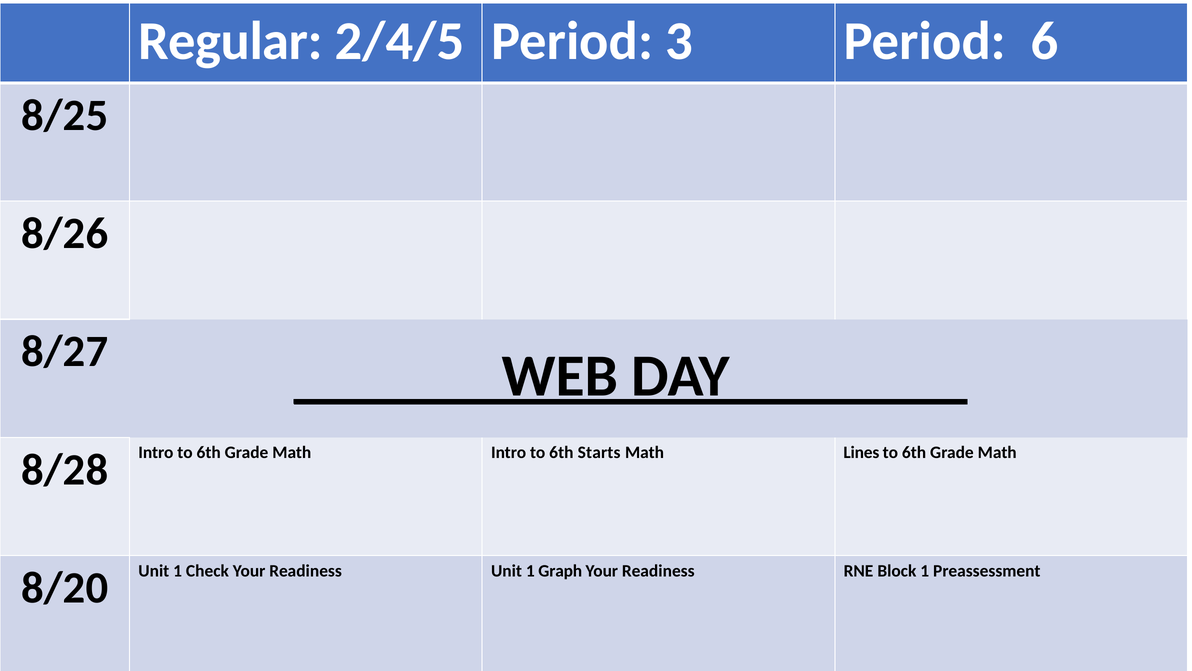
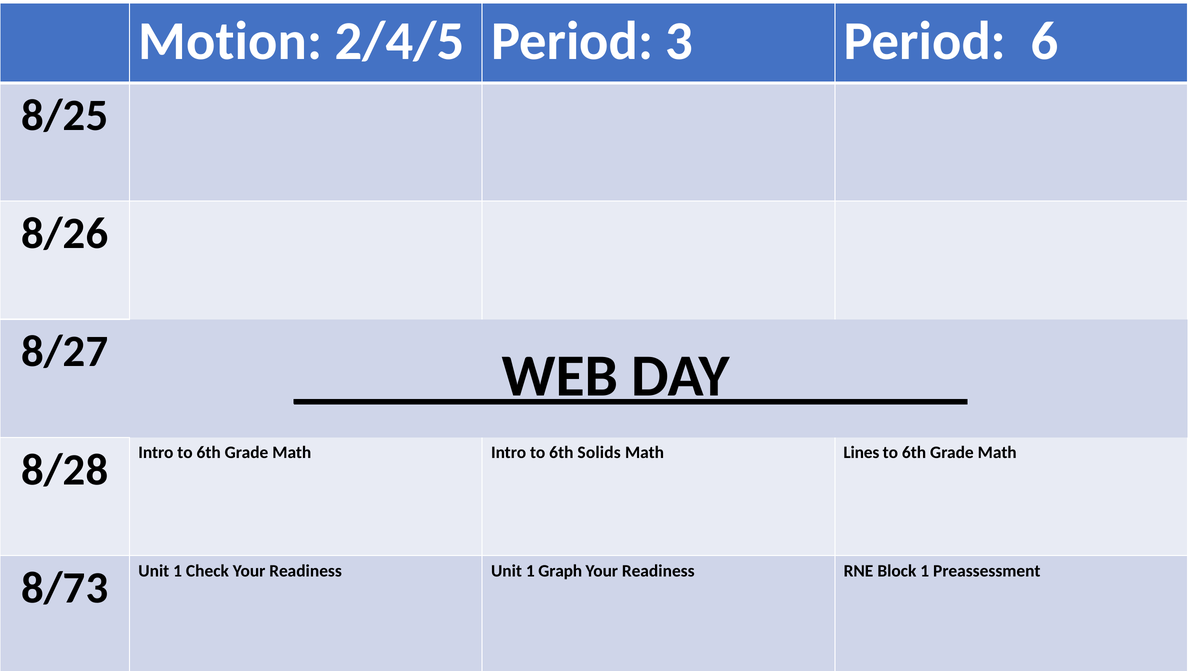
Regular: Regular -> Motion (230, 41)
Starts: Starts -> Solids (599, 452)
8/20: 8/20 -> 8/73 (65, 588)
